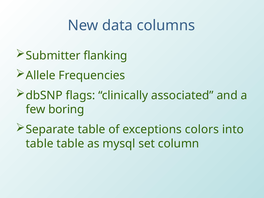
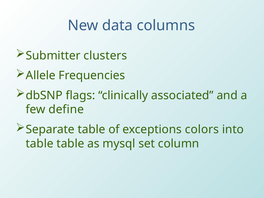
flanking: flanking -> clusters (105, 56)
boring: boring -> define (66, 110)
